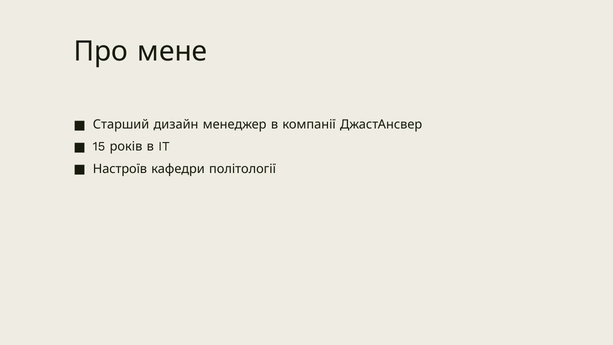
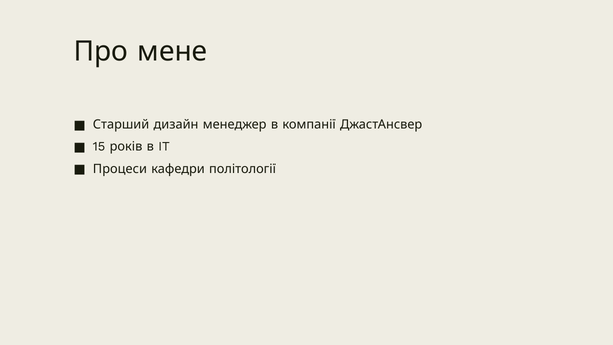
Настроїв: Настроїв -> Процеси (120, 169)
